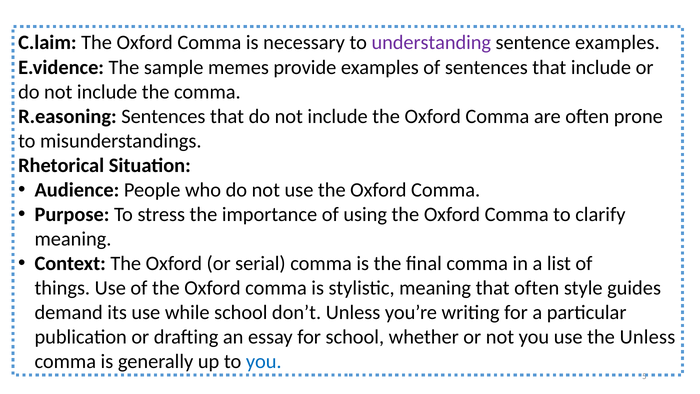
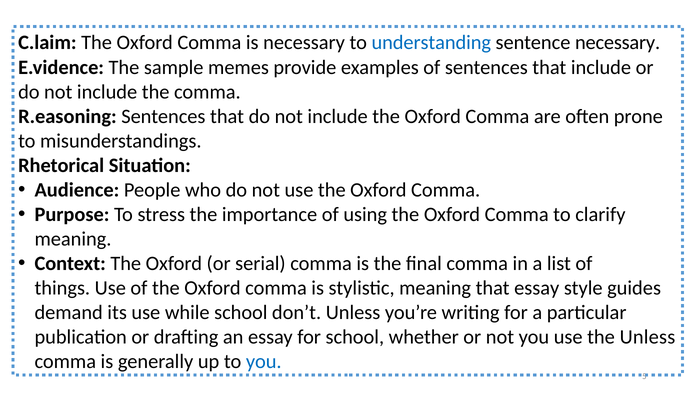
understanding colour: purple -> blue (431, 43)
sentence examples: examples -> necessary (618, 43)
that often: often -> essay (537, 288)
